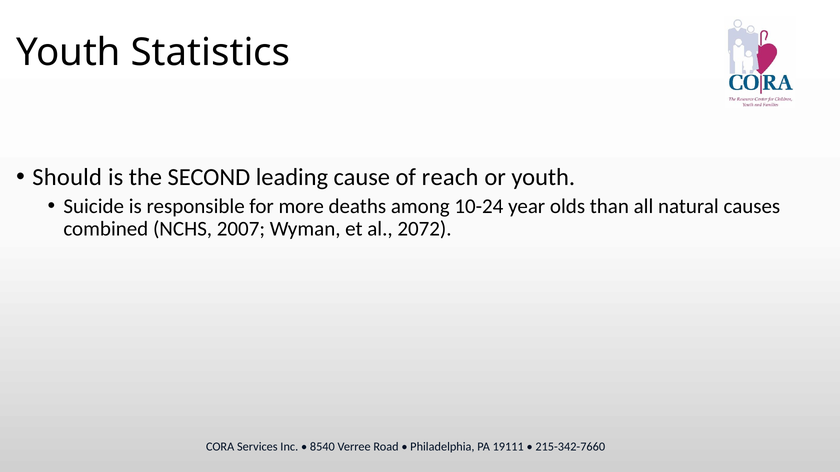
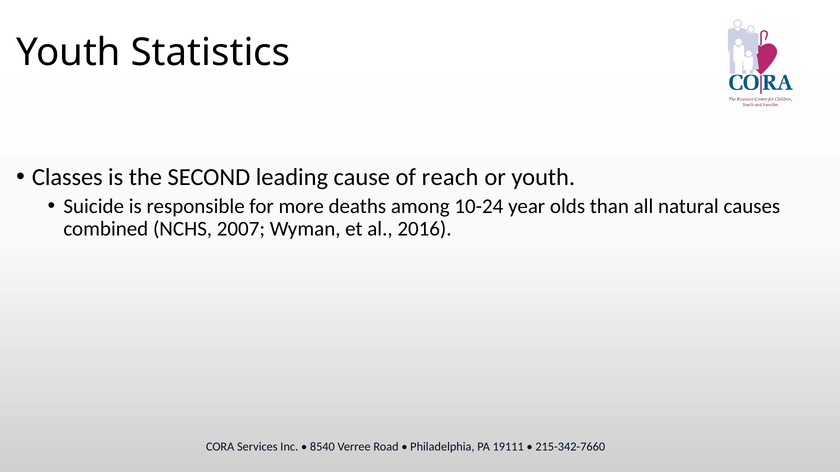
Should: Should -> Classes (67, 177)
2072: 2072 -> 2016 (425, 229)
